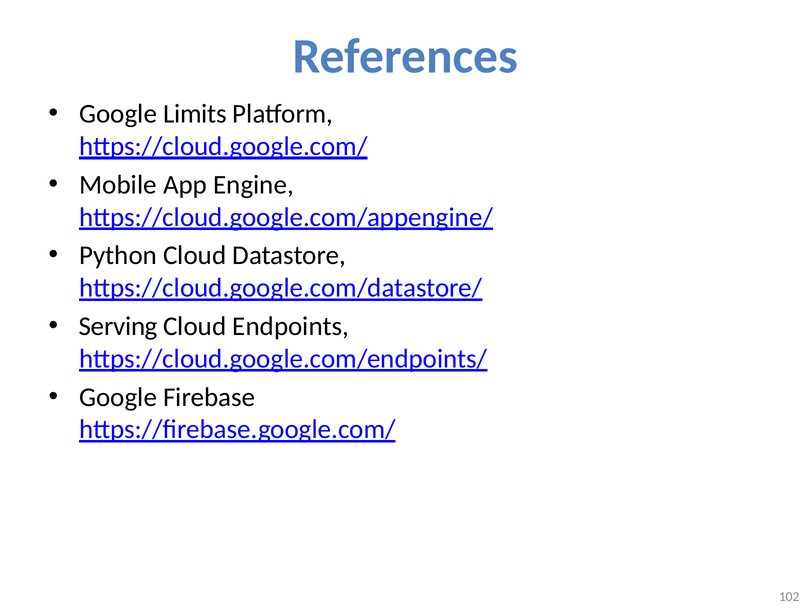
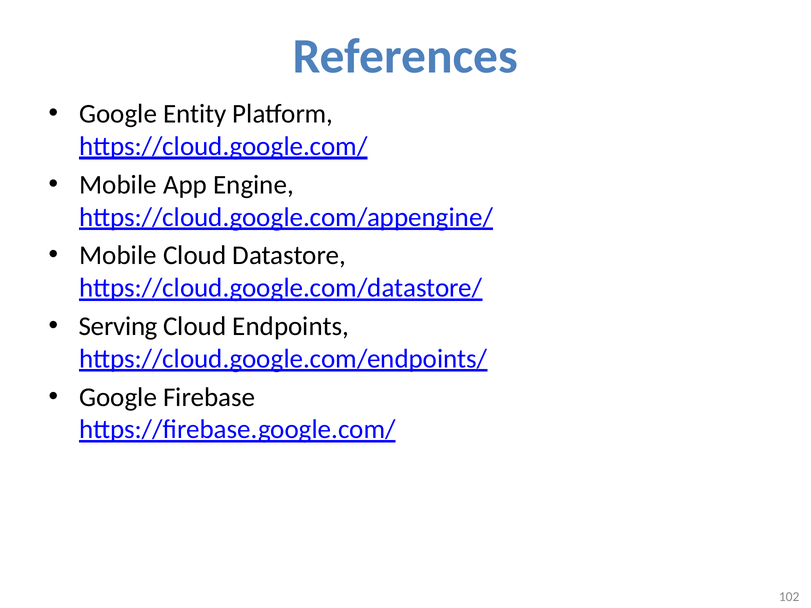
Limits: Limits -> Entity (195, 114)
Python: Python -> Mobile (118, 256)
